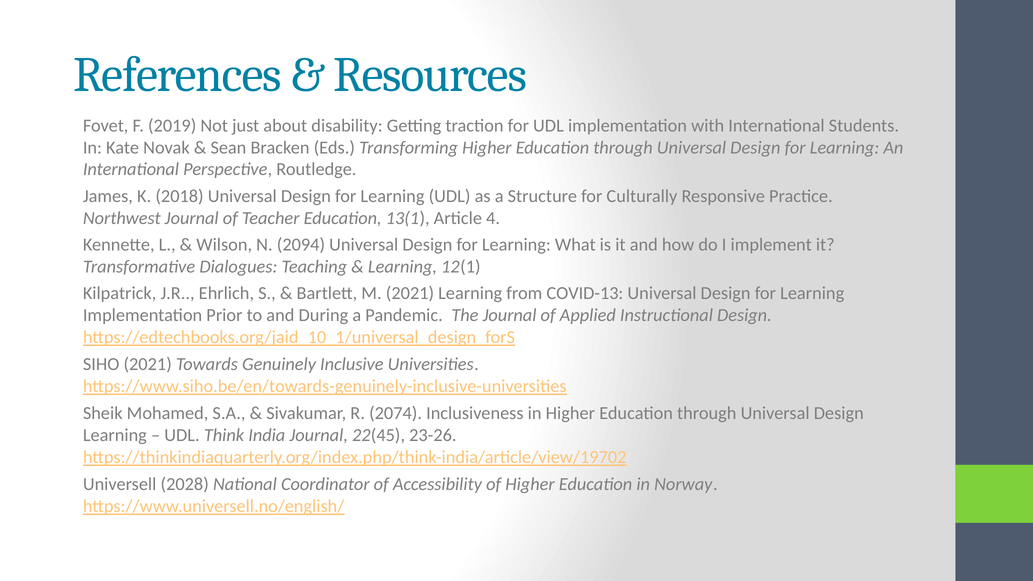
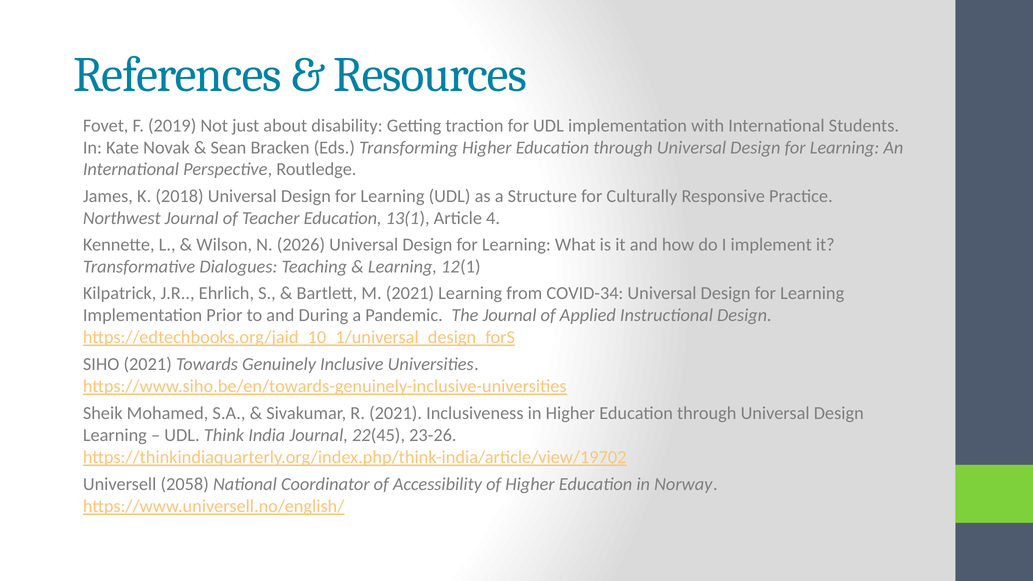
2094: 2094 -> 2026 (301, 245)
COVID-13: COVID-13 -> COVID-34 (585, 293)
R 2074: 2074 -> 2021 (396, 413)
2028: 2028 -> 2058 (185, 484)
